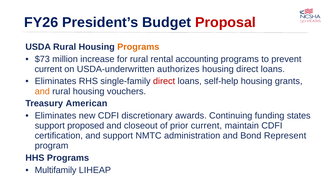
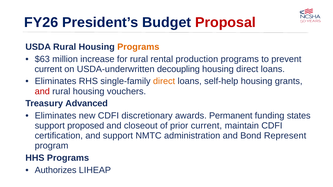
$73: $73 -> $63 (42, 59)
accounting: accounting -> production (197, 59)
authorizes: authorizes -> decoupling (178, 69)
direct colour: red -> orange (164, 81)
and colour: orange -> red (42, 91)
American: American -> Advanced (87, 104)
Continuing: Continuing -> Permanent (231, 116)
Multifamily: Multifamily -> Authorizes (56, 170)
